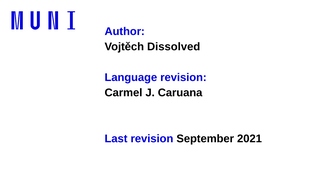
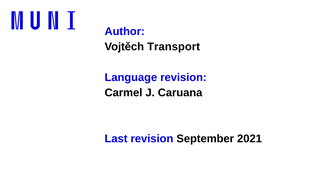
Dissolved: Dissolved -> Transport (174, 47)
